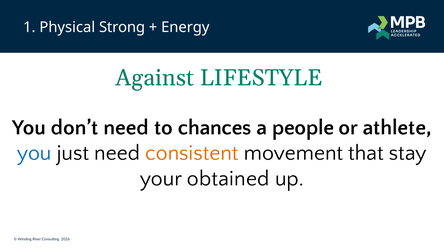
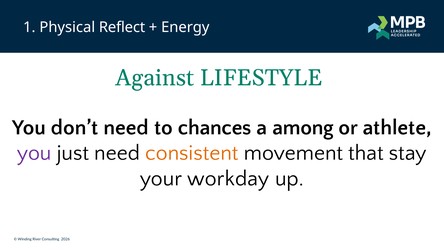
Strong: Strong -> Reflect (122, 27)
people: people -> among (303, 127)
you colour: blue -> purple (34, 153)
obtained: obtained -> workday (228, 178)
